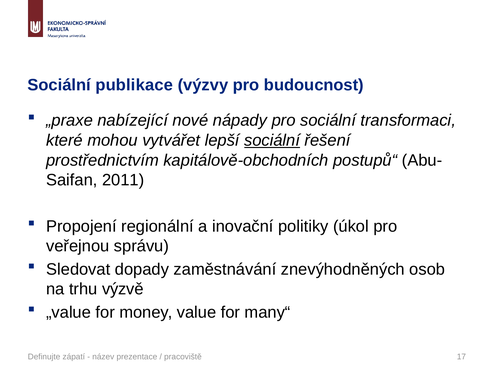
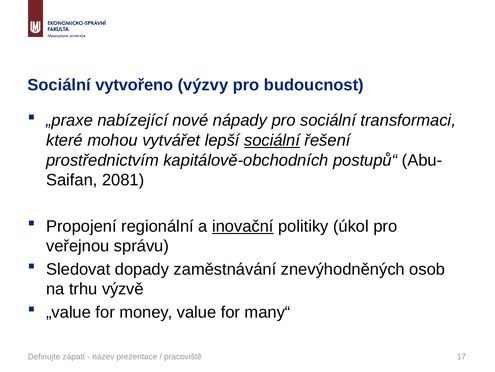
publikace: publikace -> vytvořeno (134, 85)
2011: 2011 -> 2081 (123, 180)
inovační underline: none -> present (243, 226)
